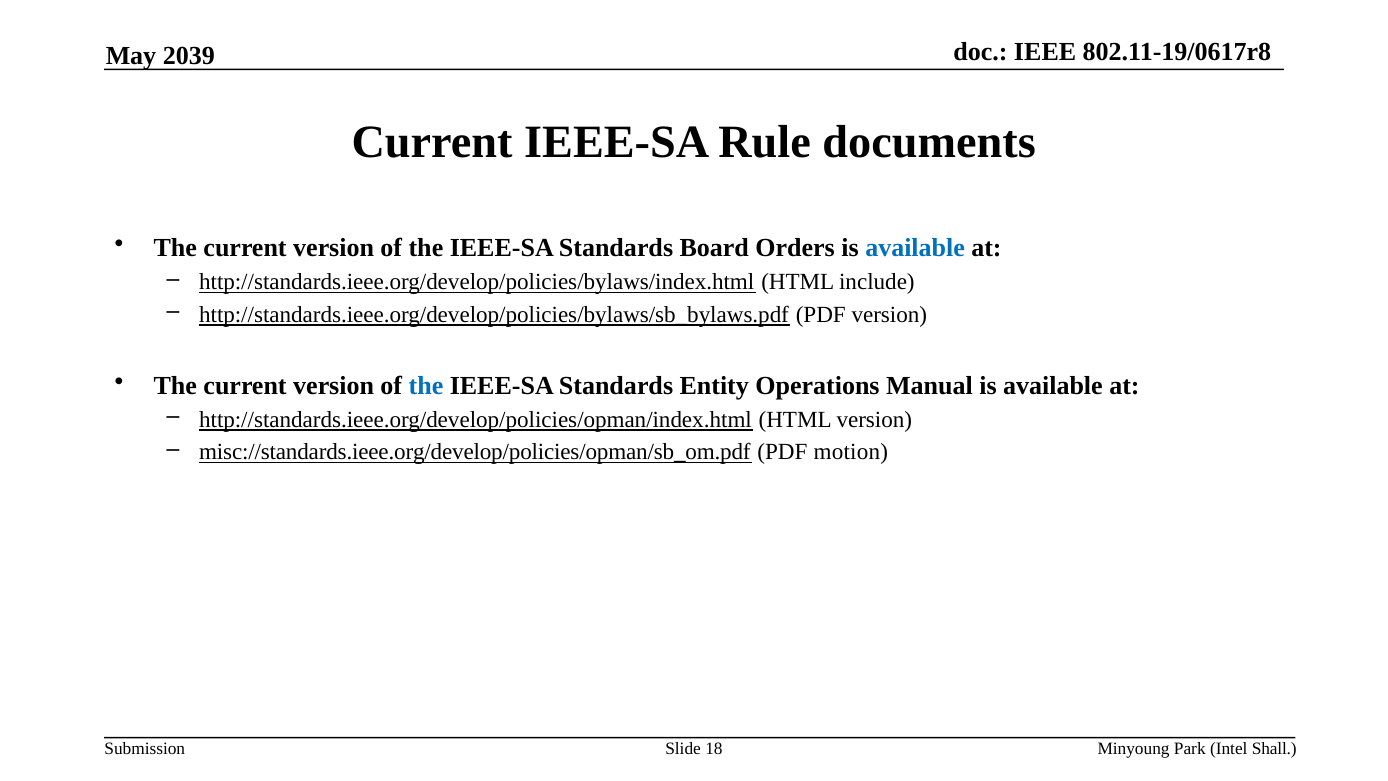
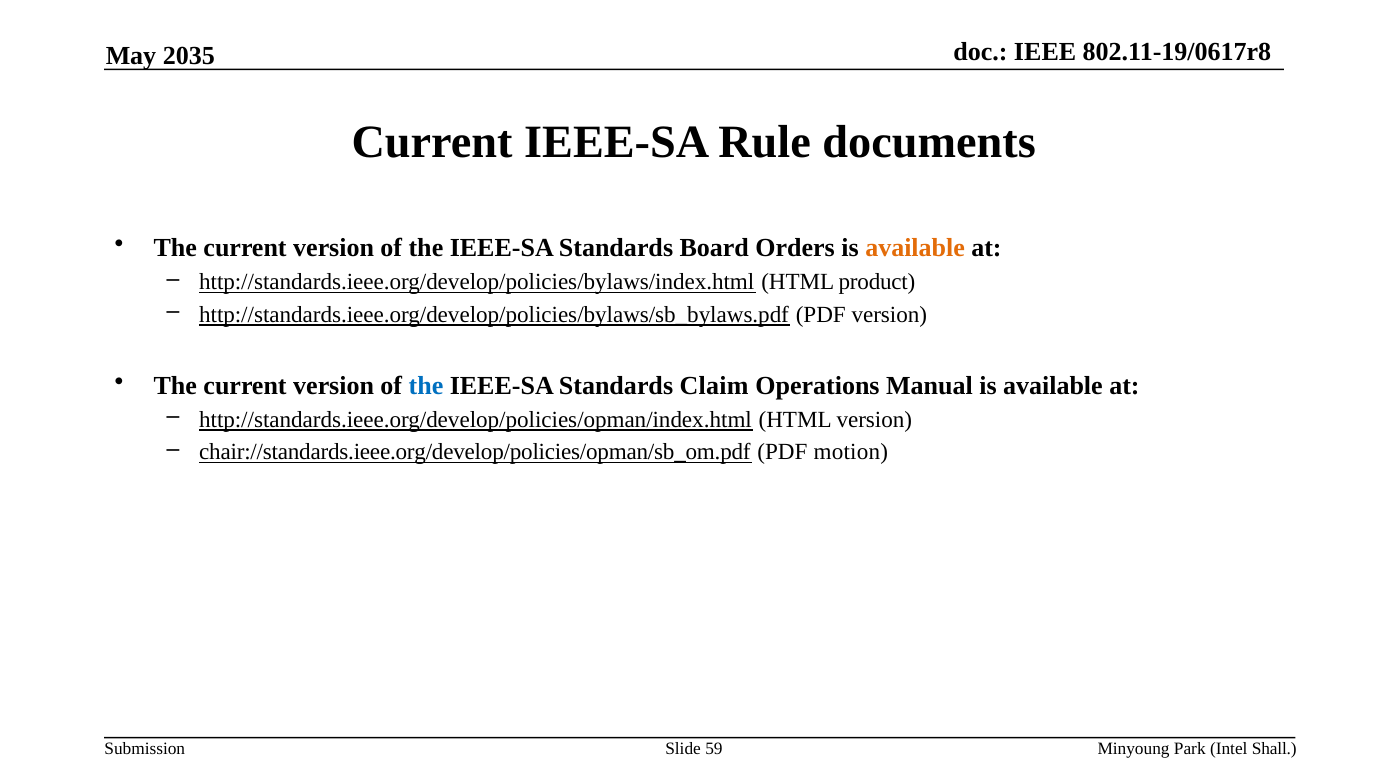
2039: 2039 -> 2035 (189, 56)
available colour: blue -> orange (915, 248)
include: include -> product (877, 282)
Entity: Entity -> Claim (714, 386)
misc://standards.ieee.org/develop/policies/opman/sb_om.pdf: misc://standards.ieee.org/develop/policies/opman/sb_om.pdf -> chair://standards.ieee.org/develop/policies/opman/sb_om.pdf (475, 452)
18: 18 -> 59 (714, 749)
